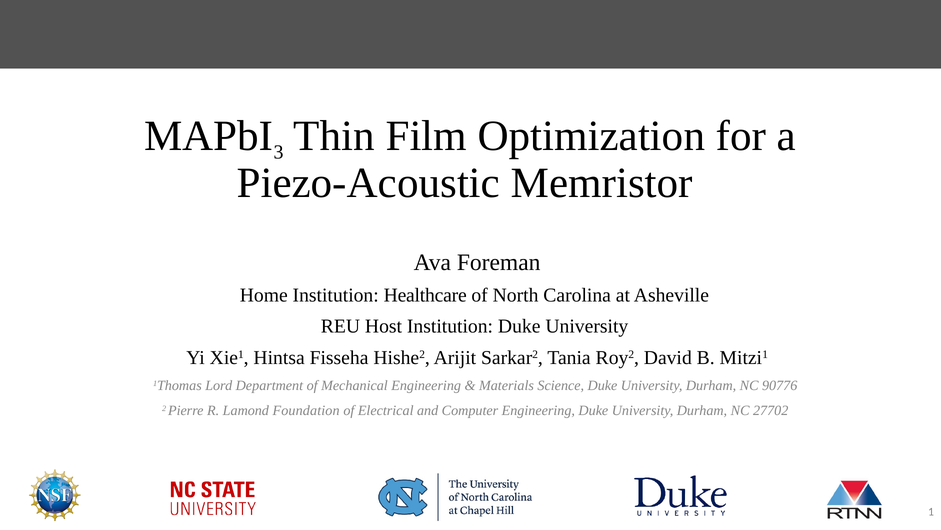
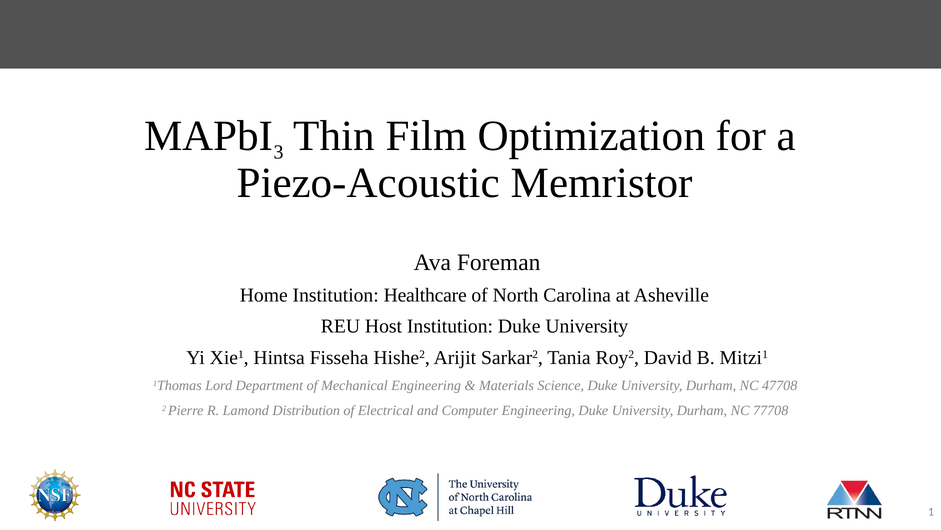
90776: 90776 -> 47708 (780, 385)
Foundation: Foundation -> Distribution (306, 410)
27702: 27702 -> 77708 (771, 410)
